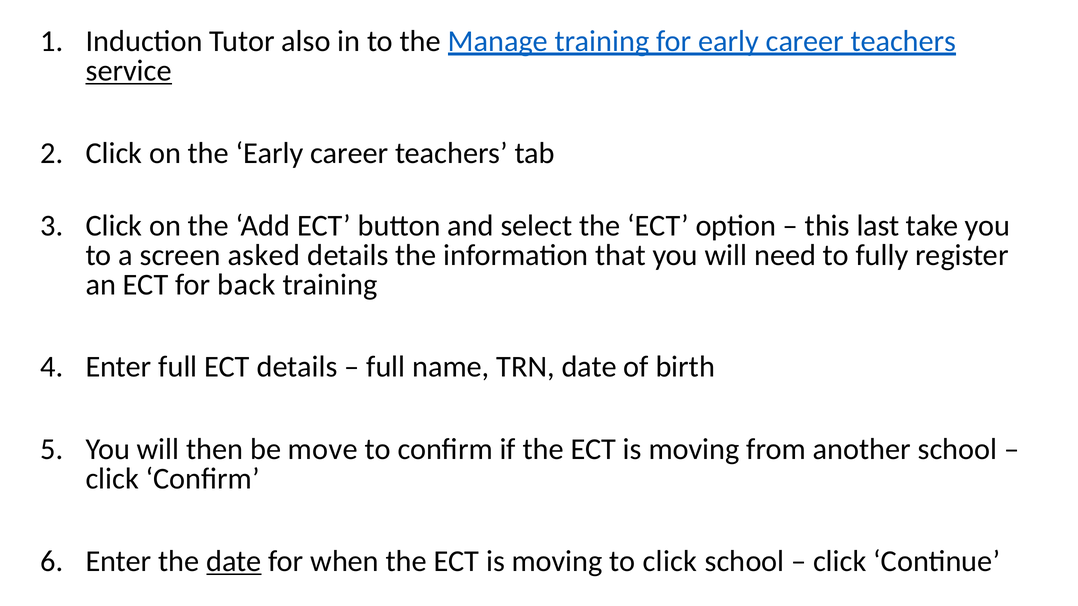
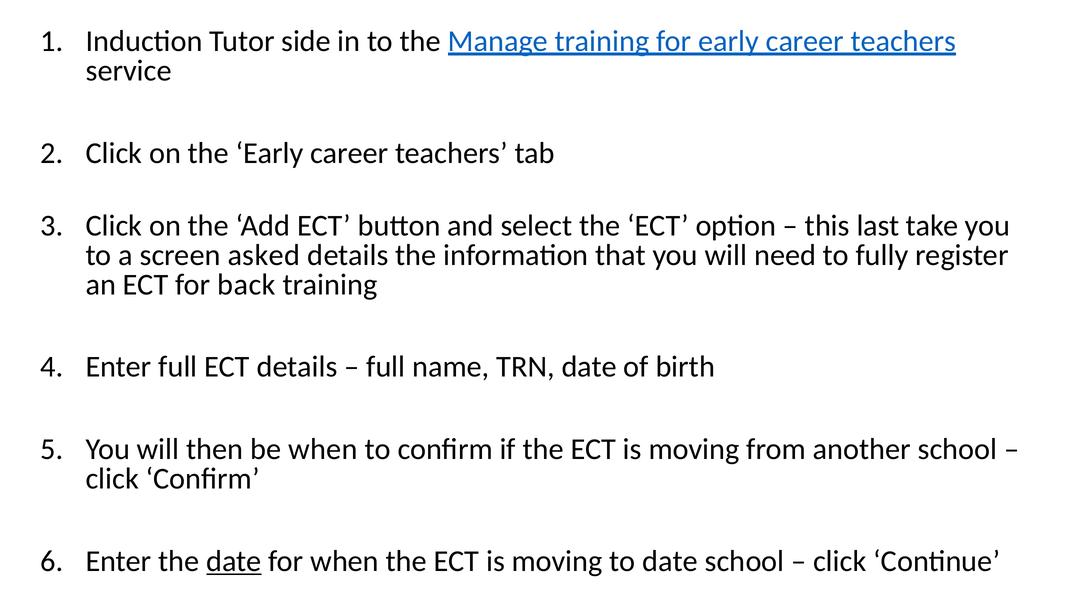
also: also -> side (306, 41)
service underline: present -> none (129, 71)
be move: move -> when (323, 450)
to click: click -> date (670, 562)
